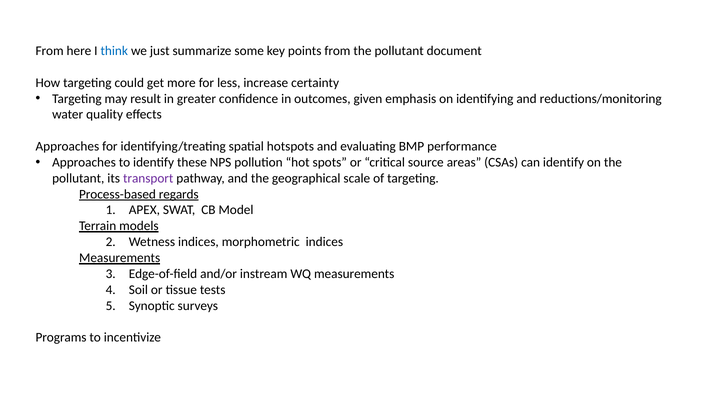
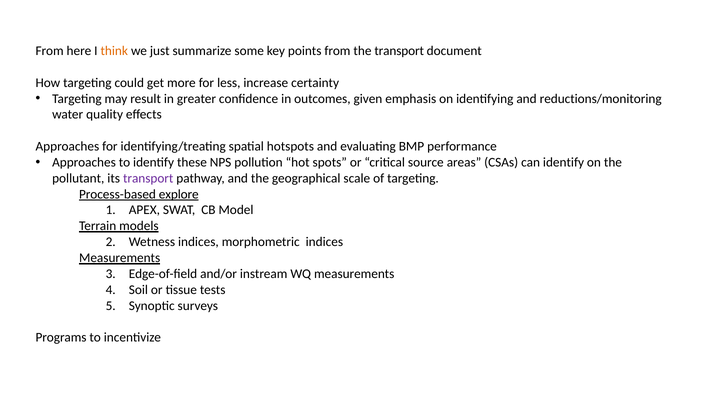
think colour: blue -> orange (114, 51)
from the pollutant: pollutant -> transport (399, 51)
regards: regards -> explore (179, 194)
